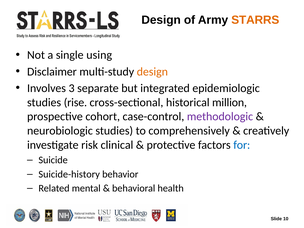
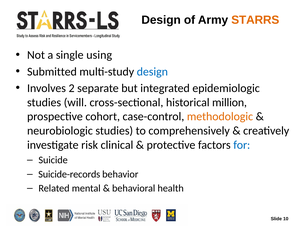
Disclaimer: Disclaimer -> Submitted (52, 72)
design colour: orange -> blue (152, 72)
3: 3 -> 2 (72, 88)
rise: rise -> will (75, 102)
methodologic colour: purple -> orange (220, 117)
Suicide-history: Suicide-history -> Suicide-records (69, 174)
